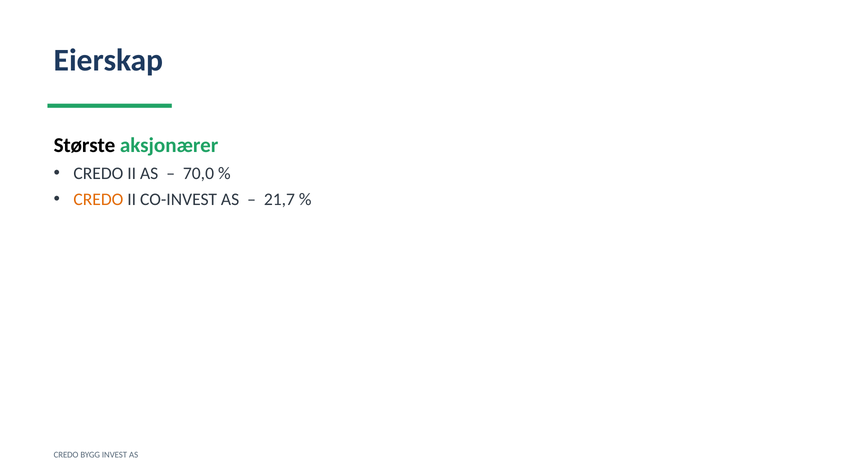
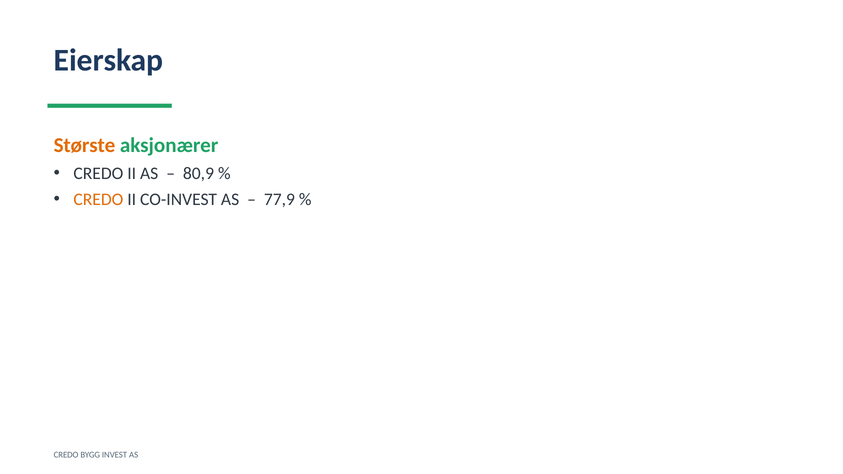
Største colour: black -> orange (84, 145)
70,0: 70,0 -> 80,9 (198, 173)
21,7: 21,7 -> 77,9 (279, 200)
